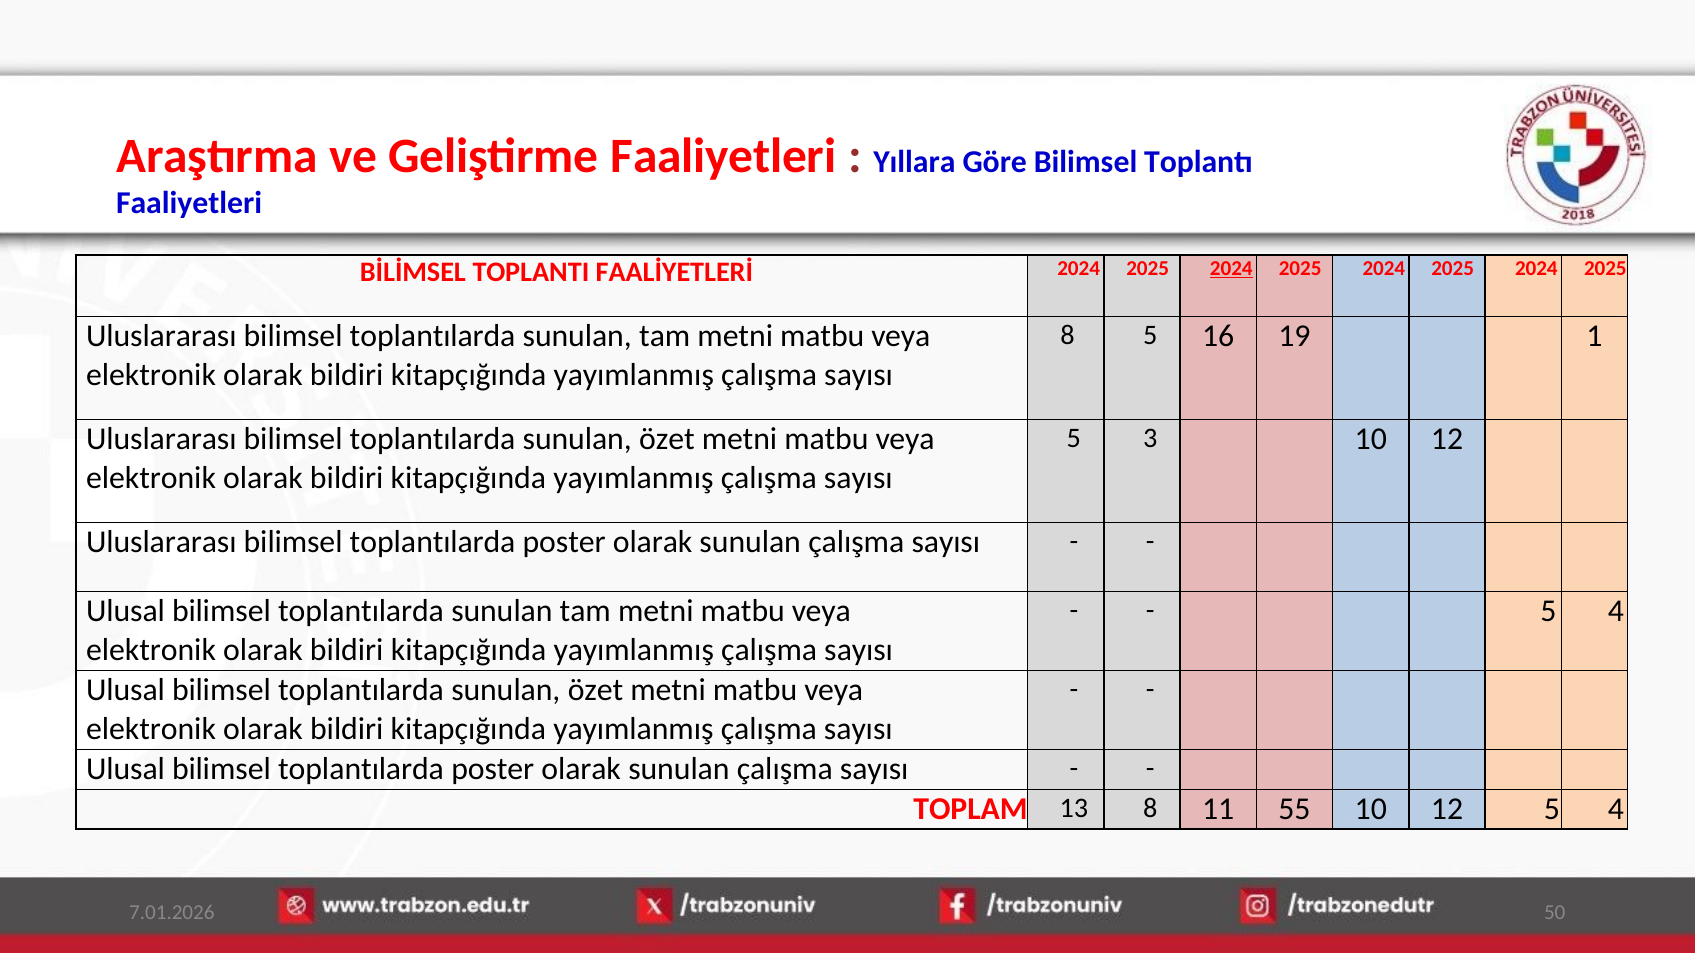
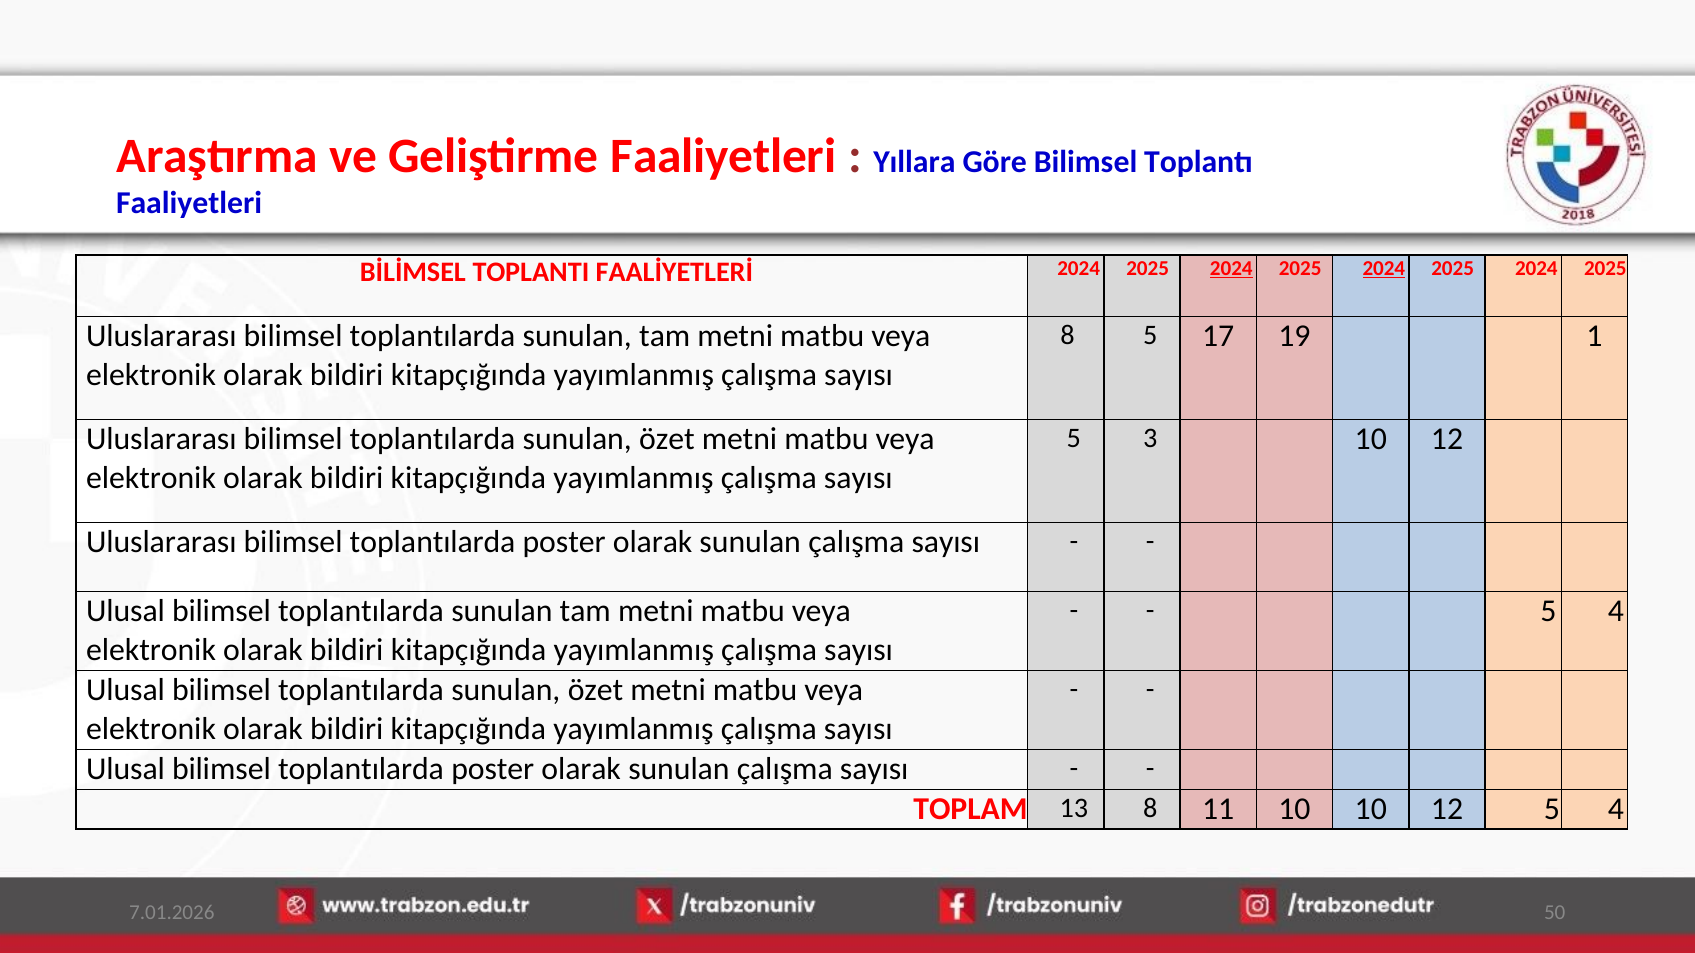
2024 underline: none -> present (1384, 268)
16: 16 -> 17 (1218, 336)
11 55: 55 -> 10 (1294, 809)
